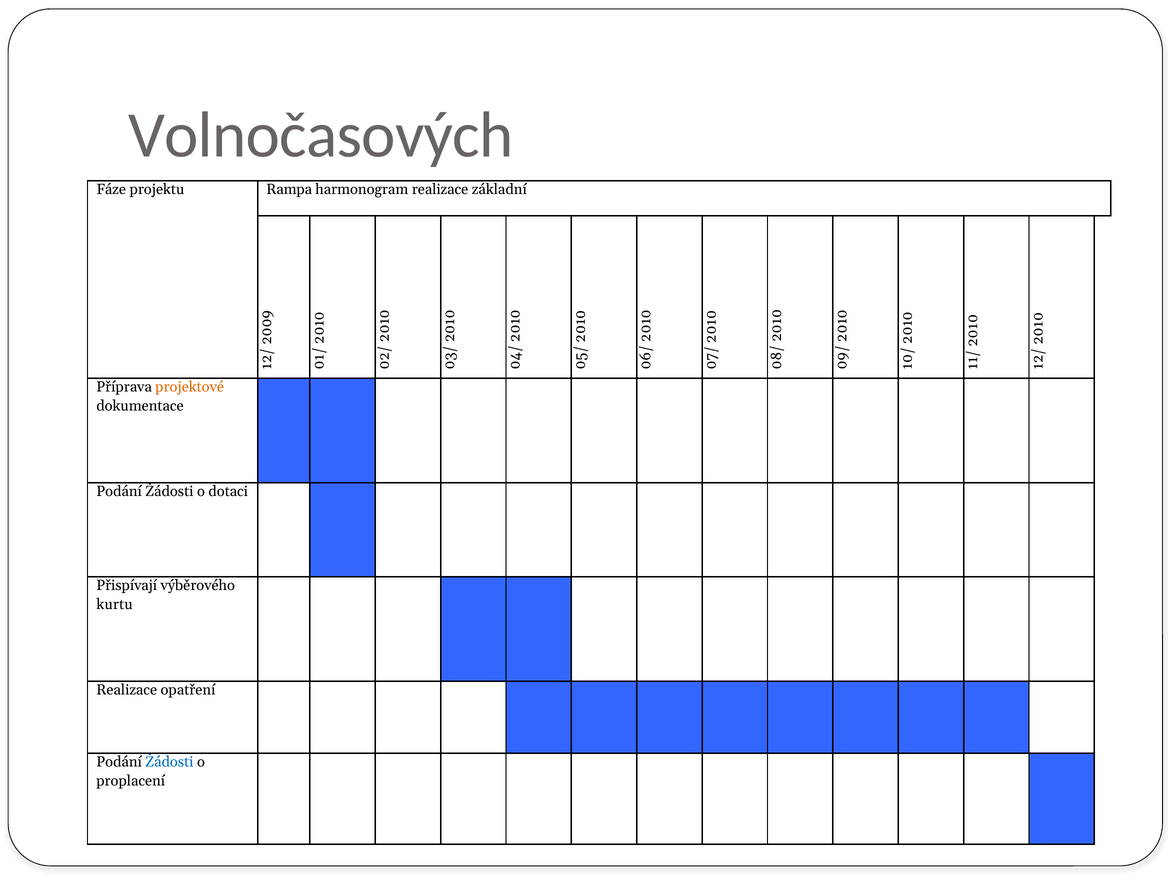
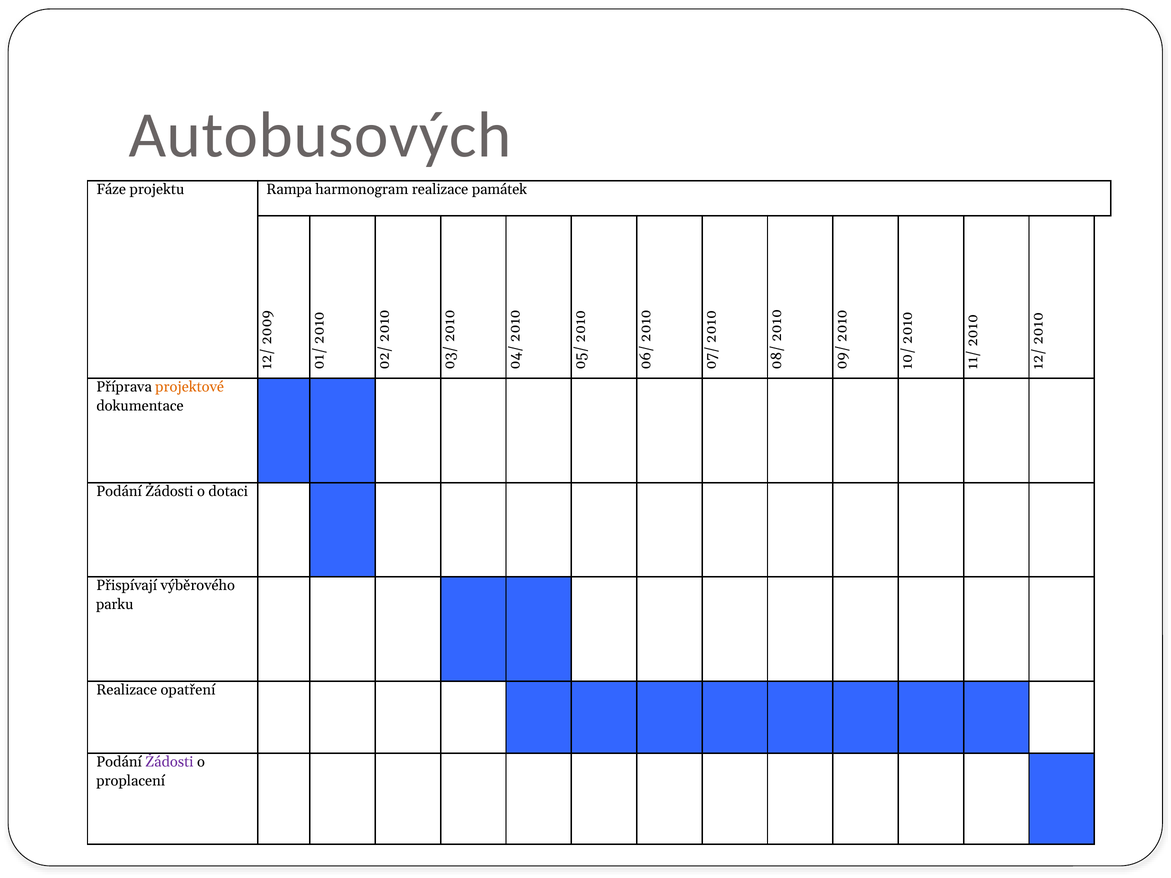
Volnočasových: Volnočasových -> Autobusových (320, 135)
základní: základní -> památek (499, 190)
kurtu: kurtu -> parku (115, 605)
Žádosti colour: blue -> purple (169, 762)
